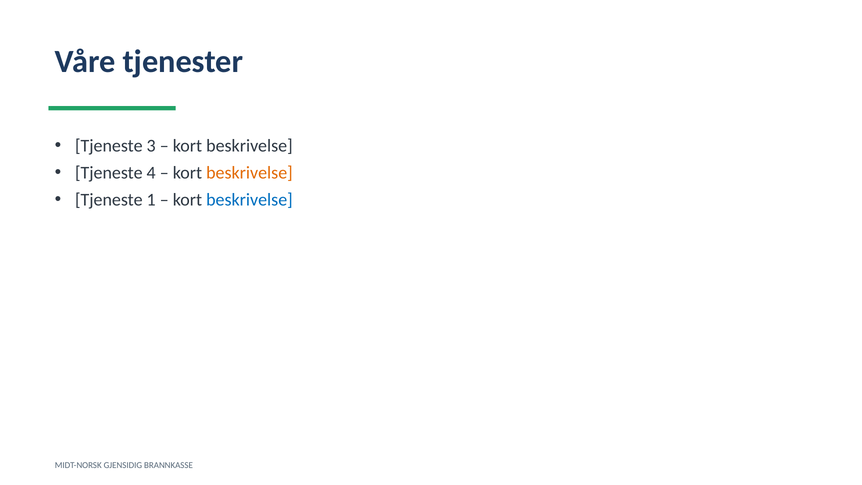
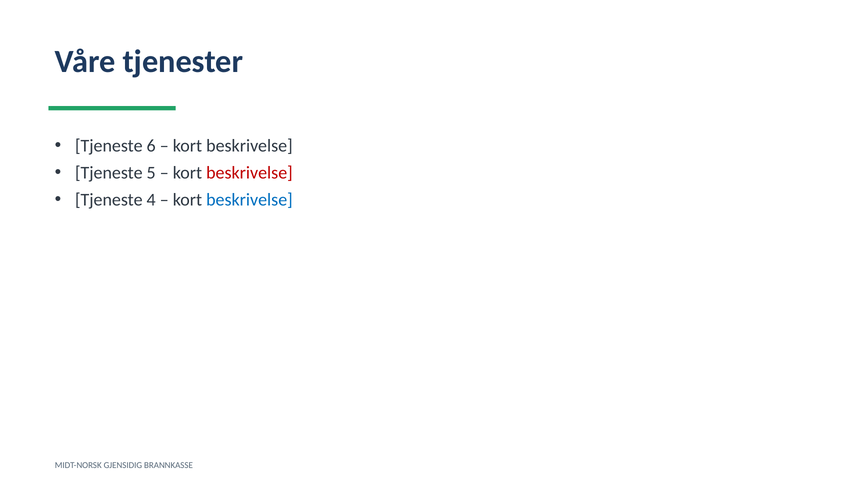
3: 3 -> 6 (151, 146)
4: 4 -> 5 (151, 173)
beskrivelse colour: orange -> red (249, 173)
1: 1 -> 4 (151, 200)
